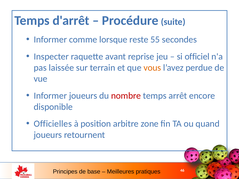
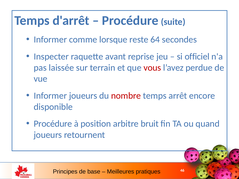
55: 55 -> 64 (155, 40)
vous colour: orange -> red (152, 68)
Officielles: Officielles -> Procédure (53, 124)
zone: zone -> bruit (150, 124)
